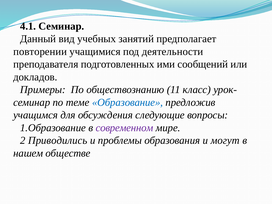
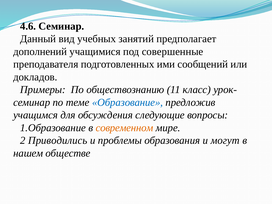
4.1: 4.1 -> 4.6 (28, 26)
повторении: повторении -> дополнений (40, 52)
деятельности: деятельности -> совершенные (173, 52)
современном colour: purple -> orange (124, 128)
